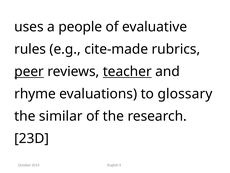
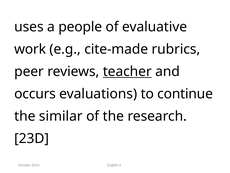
rules: rules -> work (30, 49)
peer underline: present -> none (29, 71)
rhyme: rhyme -> occurs (35, 94)
glossary: glossary -> continue (185, 94)
